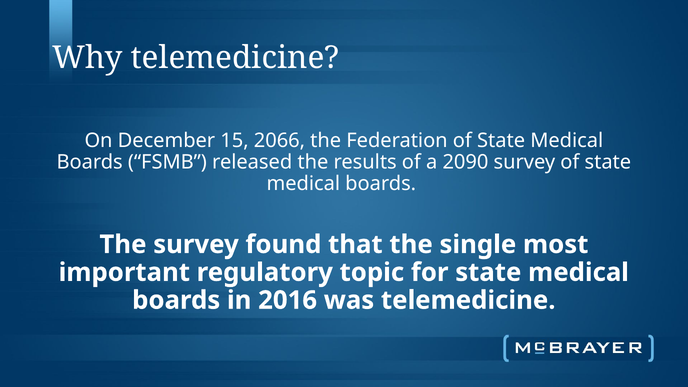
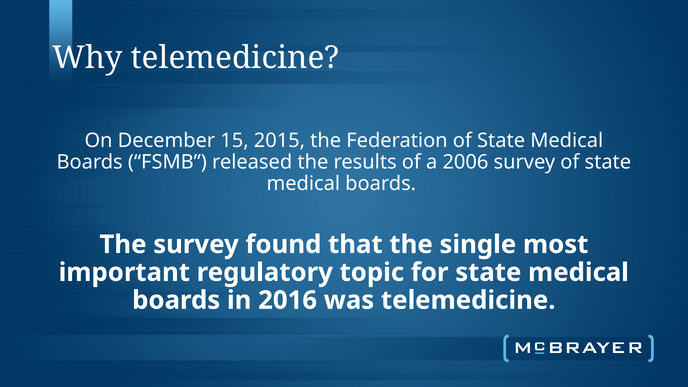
2066: 2066 -> 2015 (279, 140)
2090: 2090 -> 2006 (465, 162)
